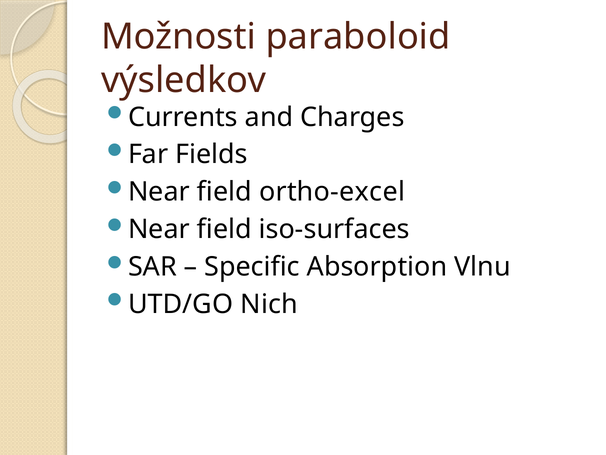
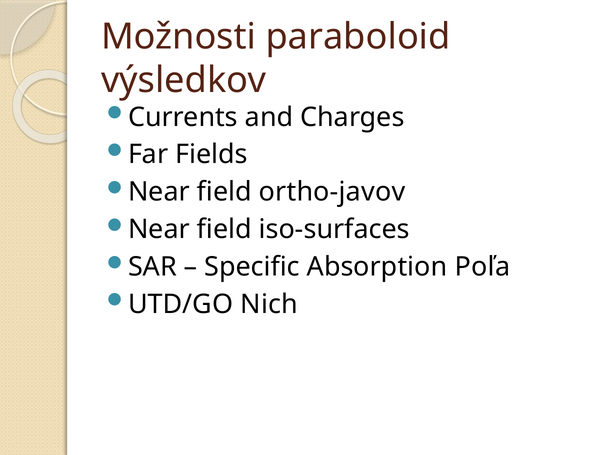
ortho-excel: ortho-excel -> ortho-javov (332, 192)
Vlnu: Vlnu -> Poľa (482, 267)
